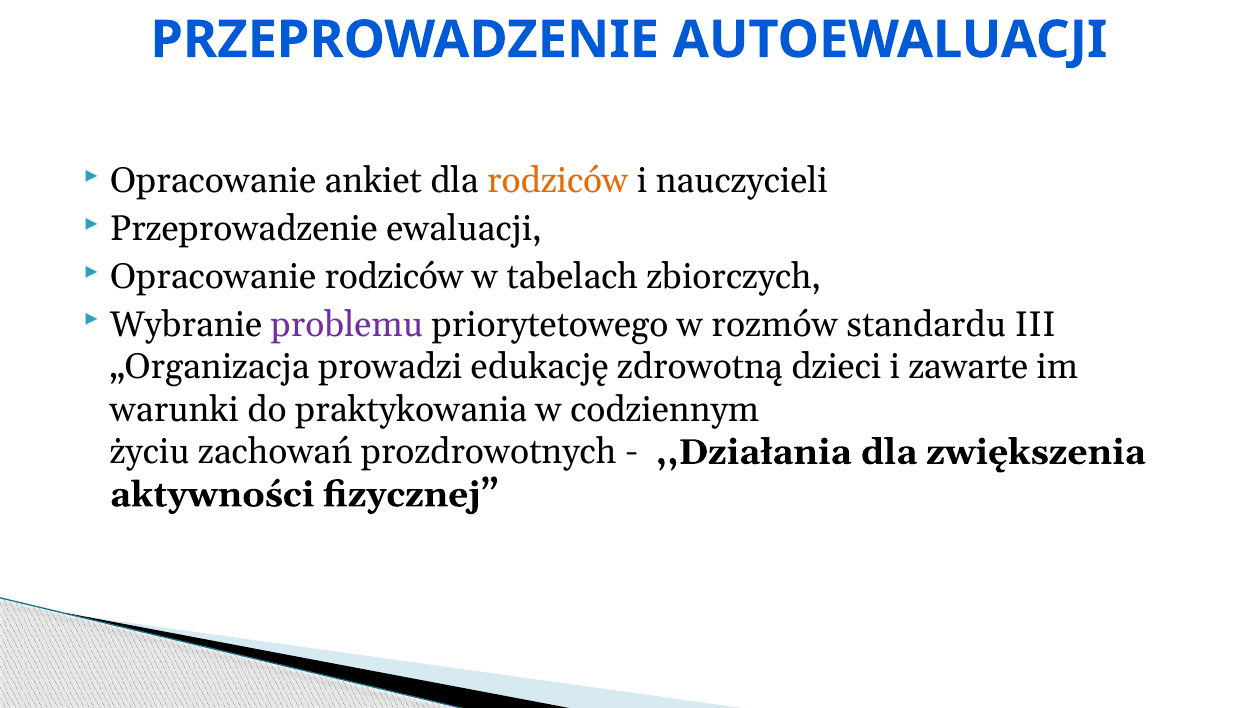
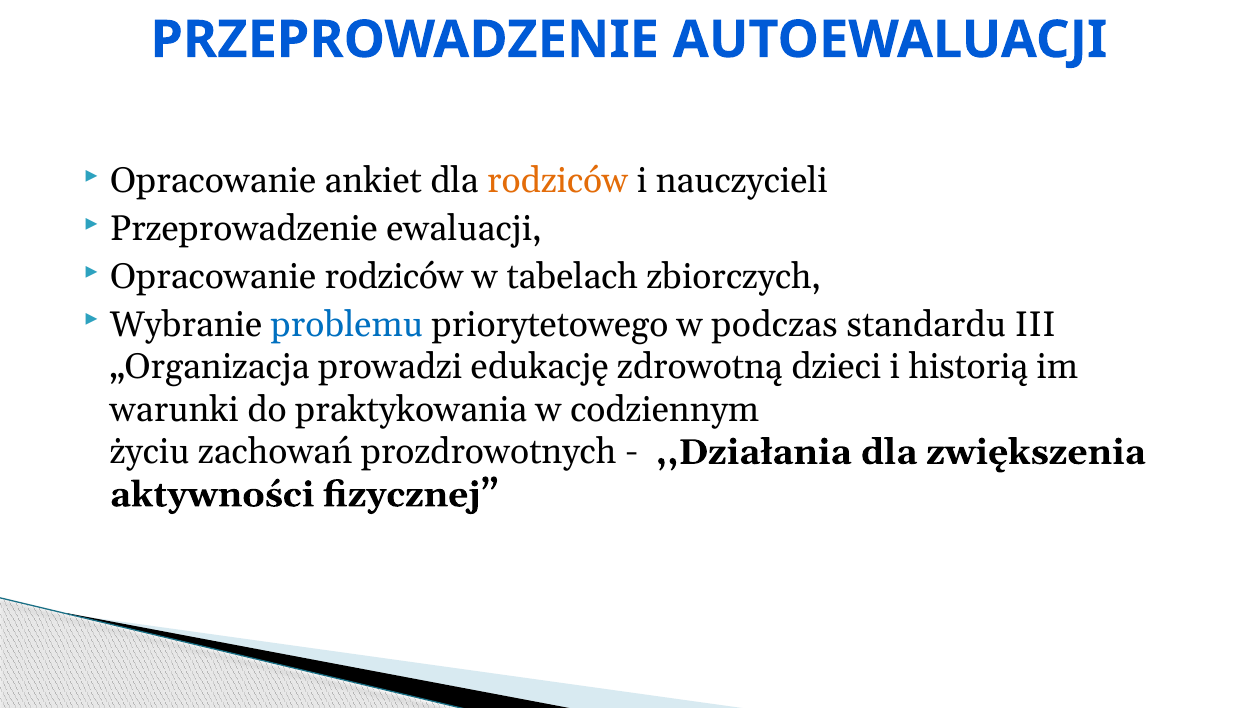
problemu colour: purple -> blue (347, 324)
rozmów: rozmów -> podczas (775, 324)
zawarte: zawarte -> historią (968, 367)
